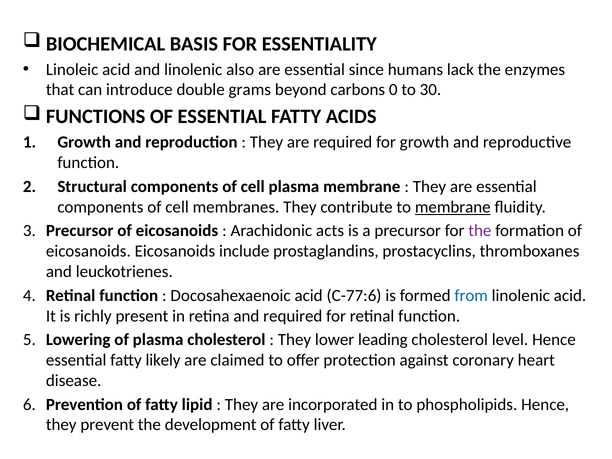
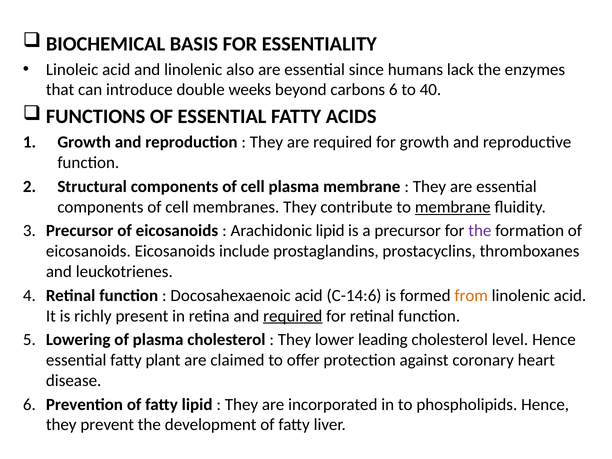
grams: grams -> weeks (250, 90)
carbons 0: 0 -> 6 (393, 90)
30: 30 -> 40 (430, 90)
Arachidonic acts: acts -> lipid (330, 231)
C-77:6: C-77:6 -> C-14:6 (354, 295)
from colour: blue -> orange (471, 295)
required underline: none -> present (293, 316)
likely: likely -> plant (163, 360)
